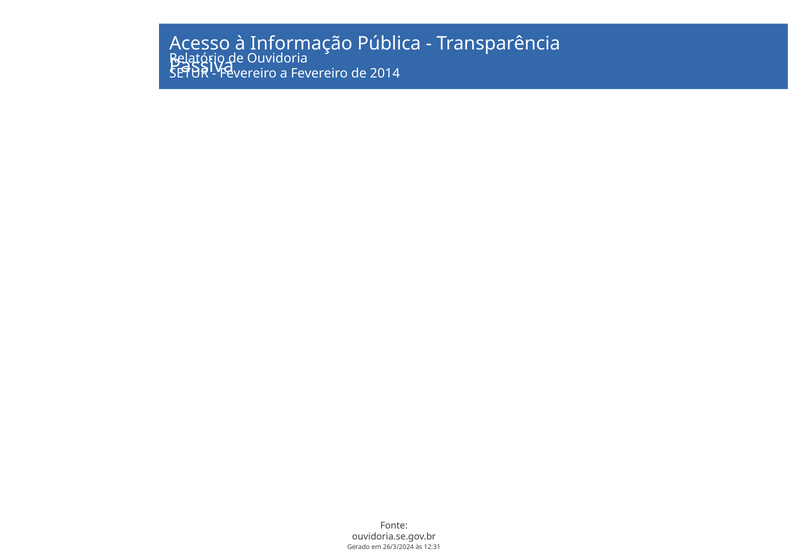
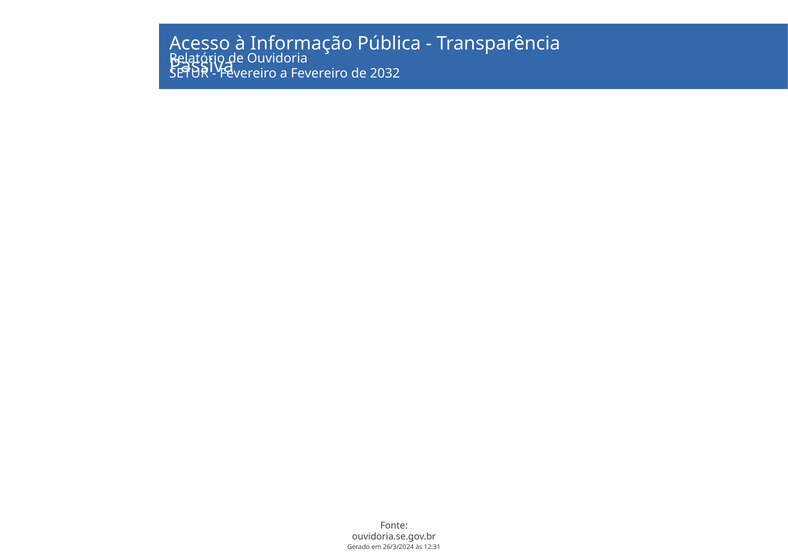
2014: 2014 -> 2032 (385, 73)
